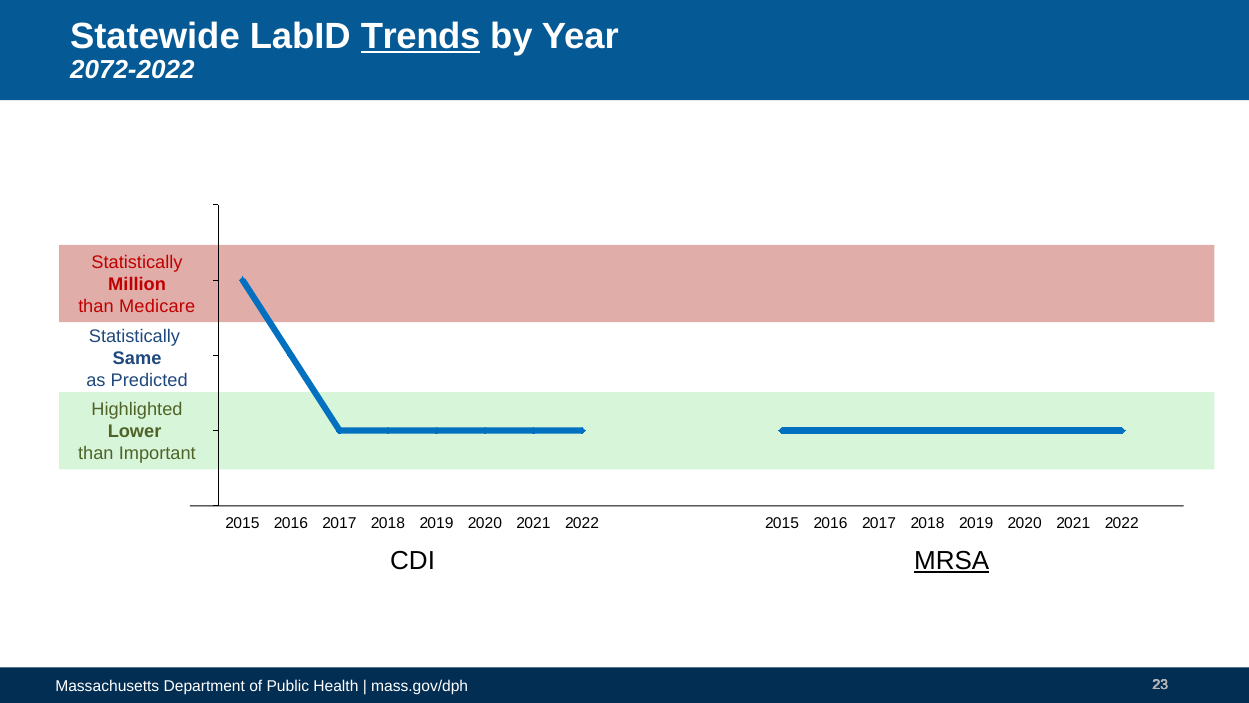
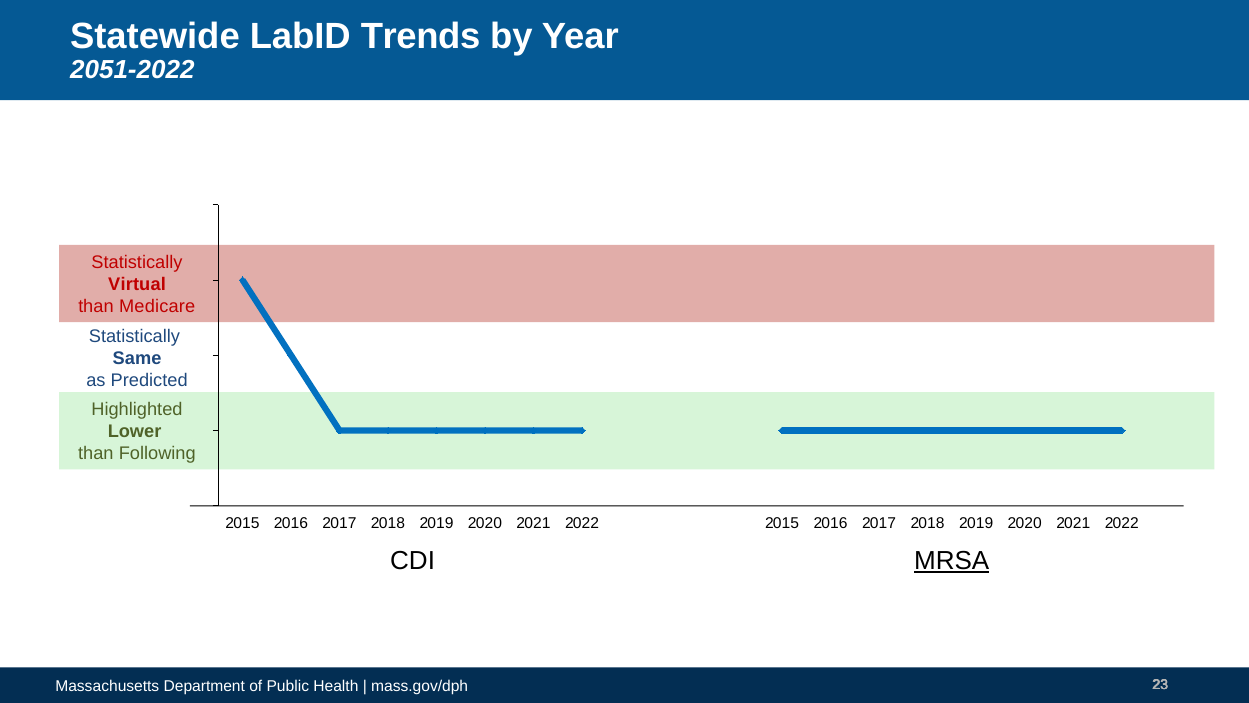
Trends underline: present -> none (421, 36)
2072-2022: 2072-2022 -> 2051-2022 (132, 70)
Million: Million -> Virtual (137, 284)
Important: Important -> Following (157, 453)
